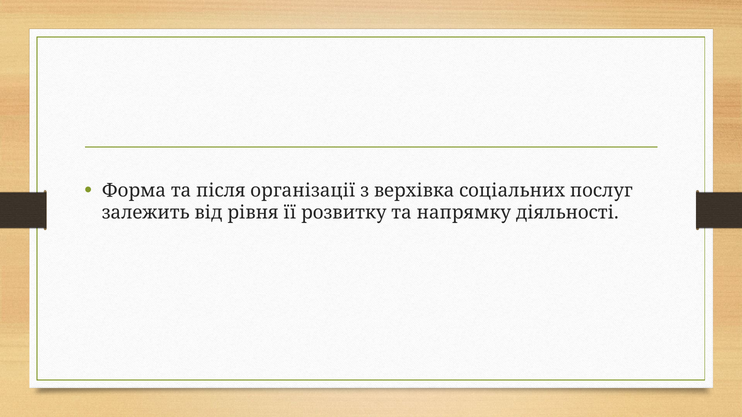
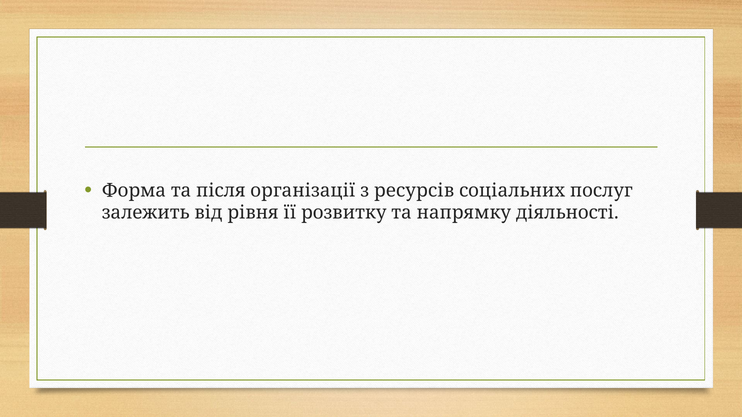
верхівка: верхівка -> ресурсів (414, 191)
